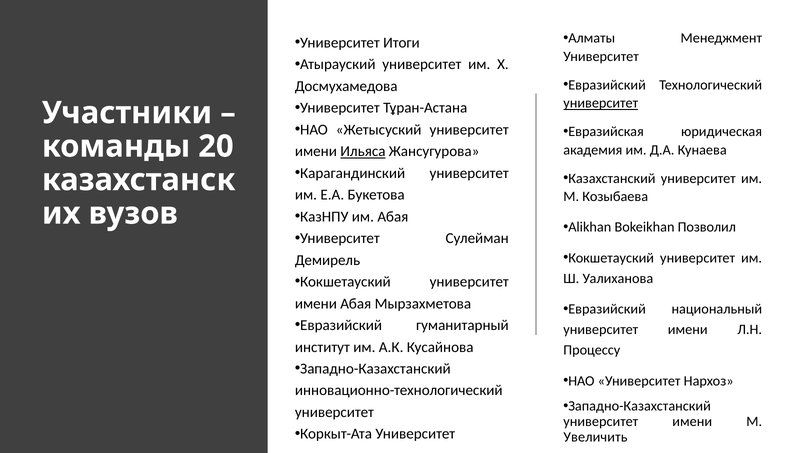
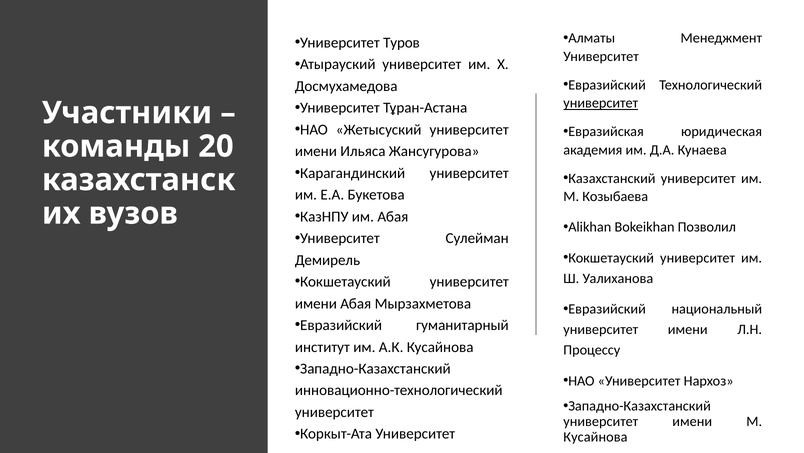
Итоги: Итоги -> Туров (401, 43)
Ильяса underline: present -> none (363, 151)
Увеличить: Увеличить -> Кусайнова (595, 436)
